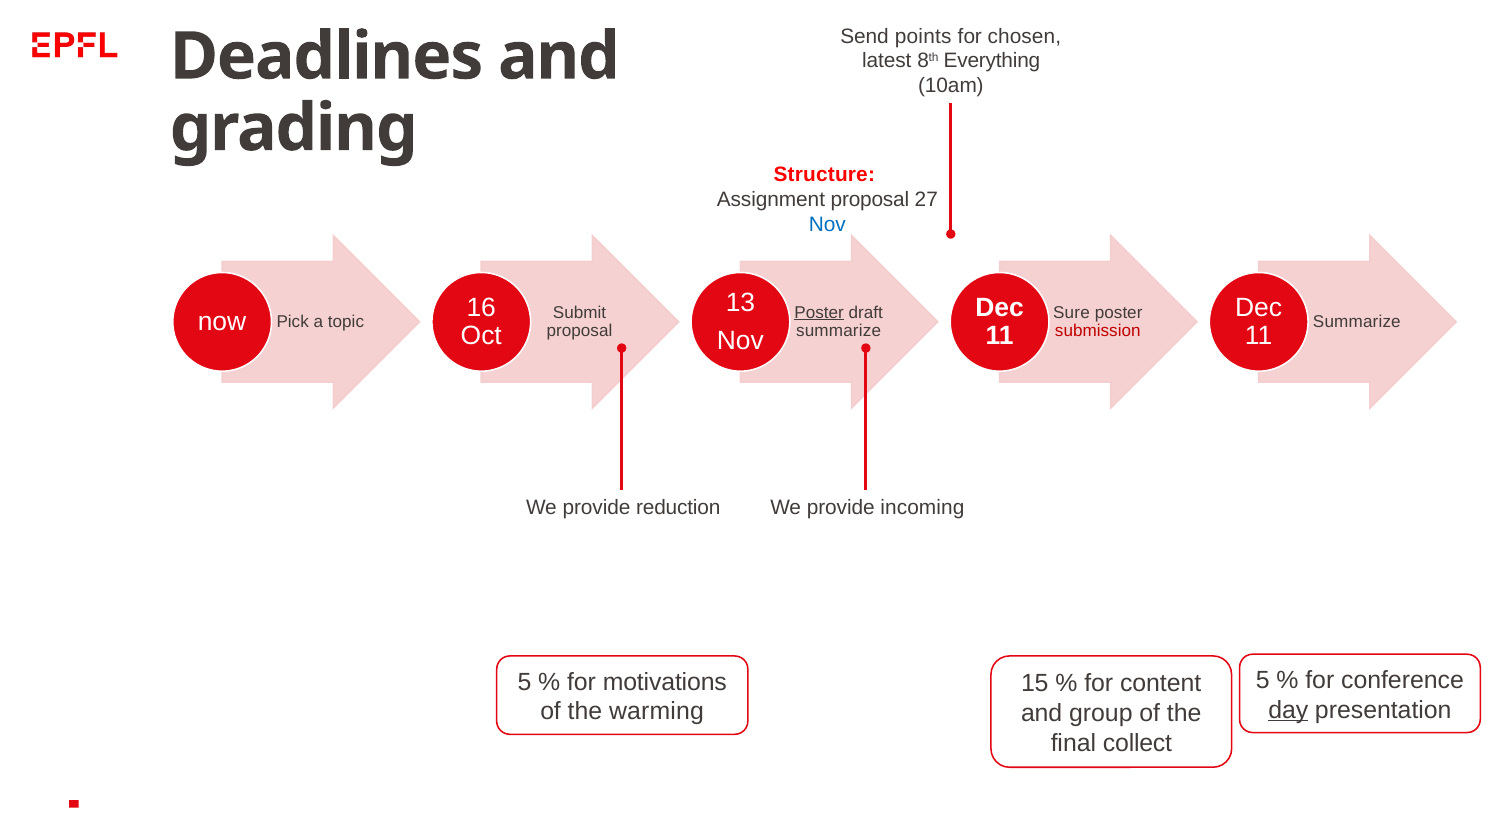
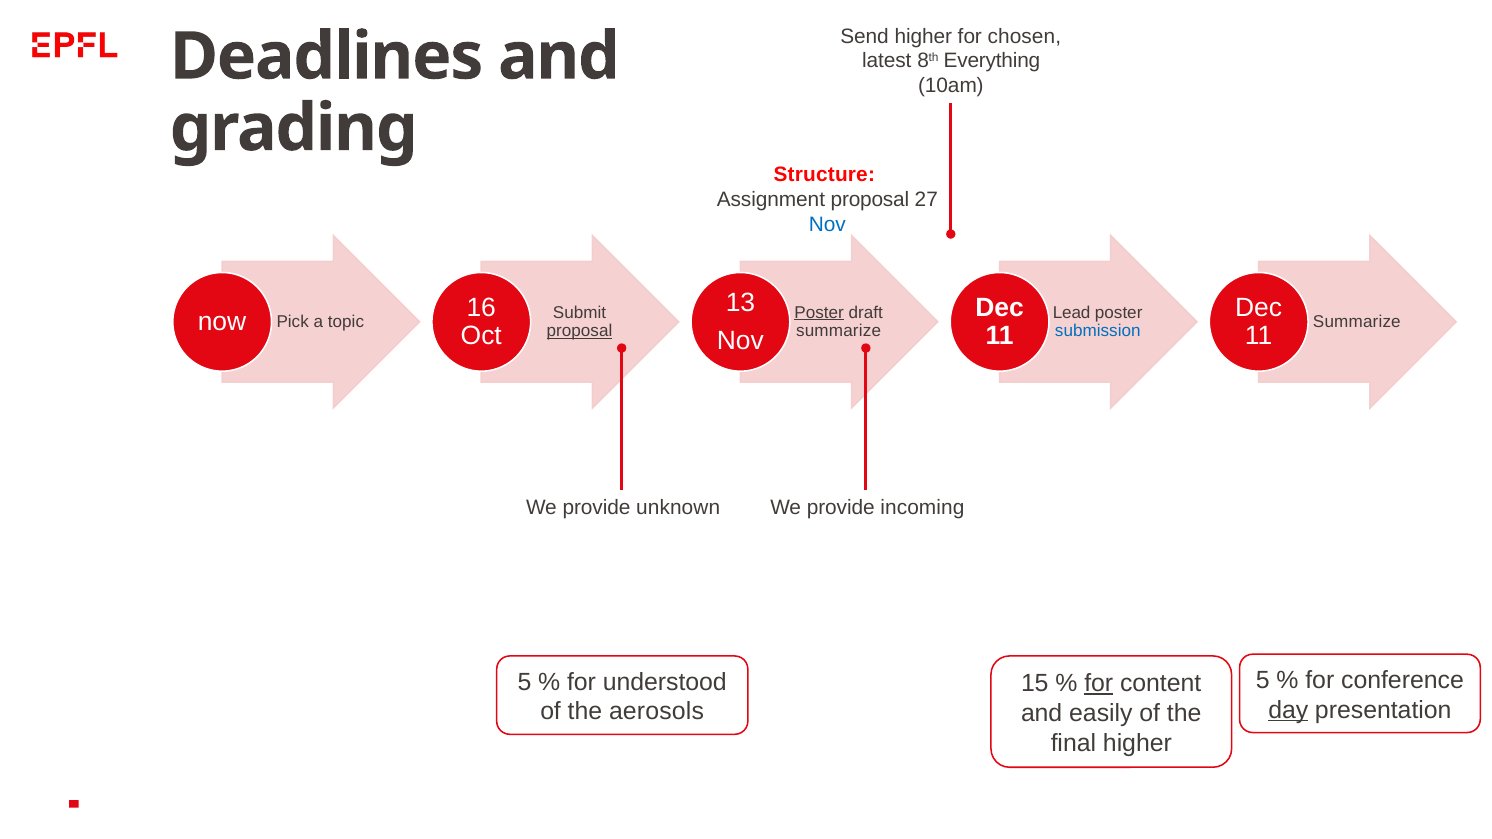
Send points: points -> higher (923, 36)
Sure: Sure -> Lead (1072, 313)
proposal underline: none -> present (580, 331)
submission colour: red -> blue (1098, 331)
reduction: reduction -> unknown (678, 508)
motivations: motivations -> understood (665, 682)
for underline: none -> present (1099, 684)
warming: warming -> aerosols (657, 712)
group: group -> easily (1101, 714)
final collect: collect -> higher (1137, 743)
